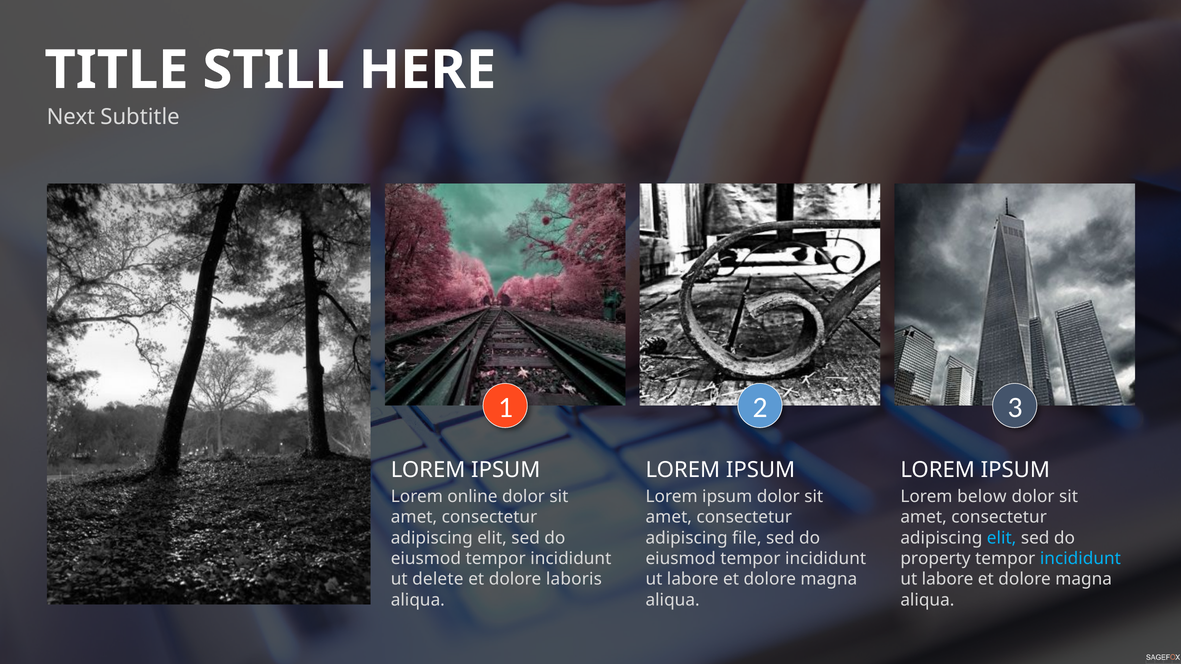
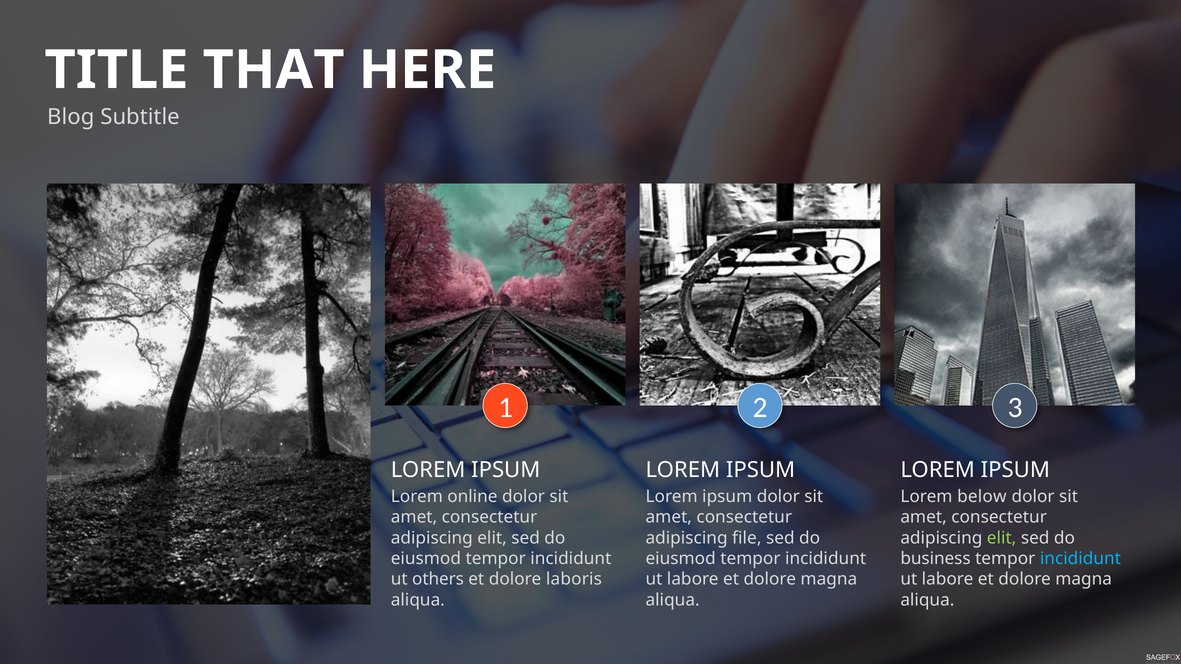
STILL: STILL -> THAT (274, 70)
Next: Next -> Blog (71, 117)
elit colour: light blue -> light green (1002, 538)
property: property -> business (936, 559)
delete: delete -> others (438, 580)
